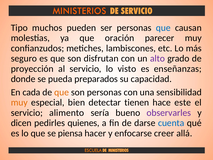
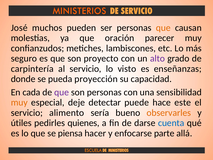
Tipo: Tipo -> José (19, 28)
que colour: blue -> orange (163, 28)
disfrutan: disfrutan -> proyecto (101, 58)
proyección: proyección -> carpintería (32, 69)
preparados: preparados -> proyección (96, 79)
que colour: orange -> purple (62, 92)
bien: bien -> deje (76, 102)
tienen: tienen -> puede (137, 102)
observarles colour: purple -> orange (169, 113)
dicen: dicen -> útiles (21, 123)
creer: creer -> parte (164, 133)
